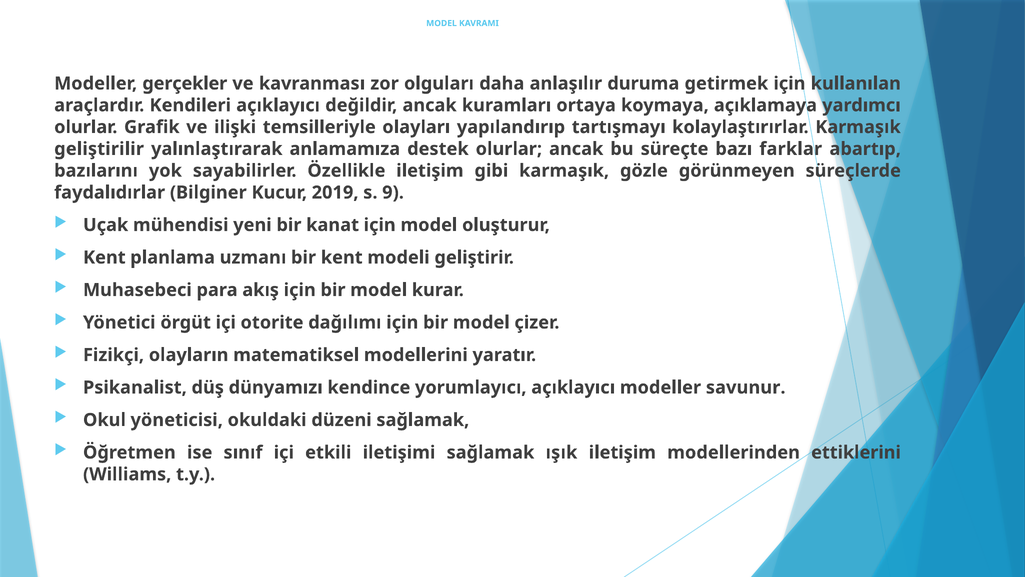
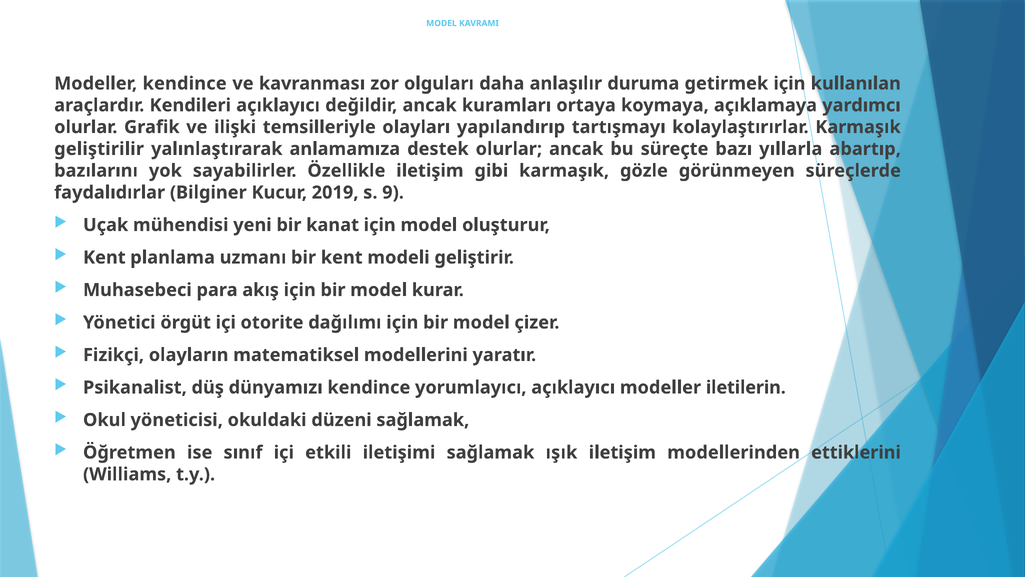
Modeller gerçekler: gerçekler -> kendince (185, 83)
farklar: farklar -> yıllarla (791, 149)
savunur: savunur -> iletilerin (746, 387)
